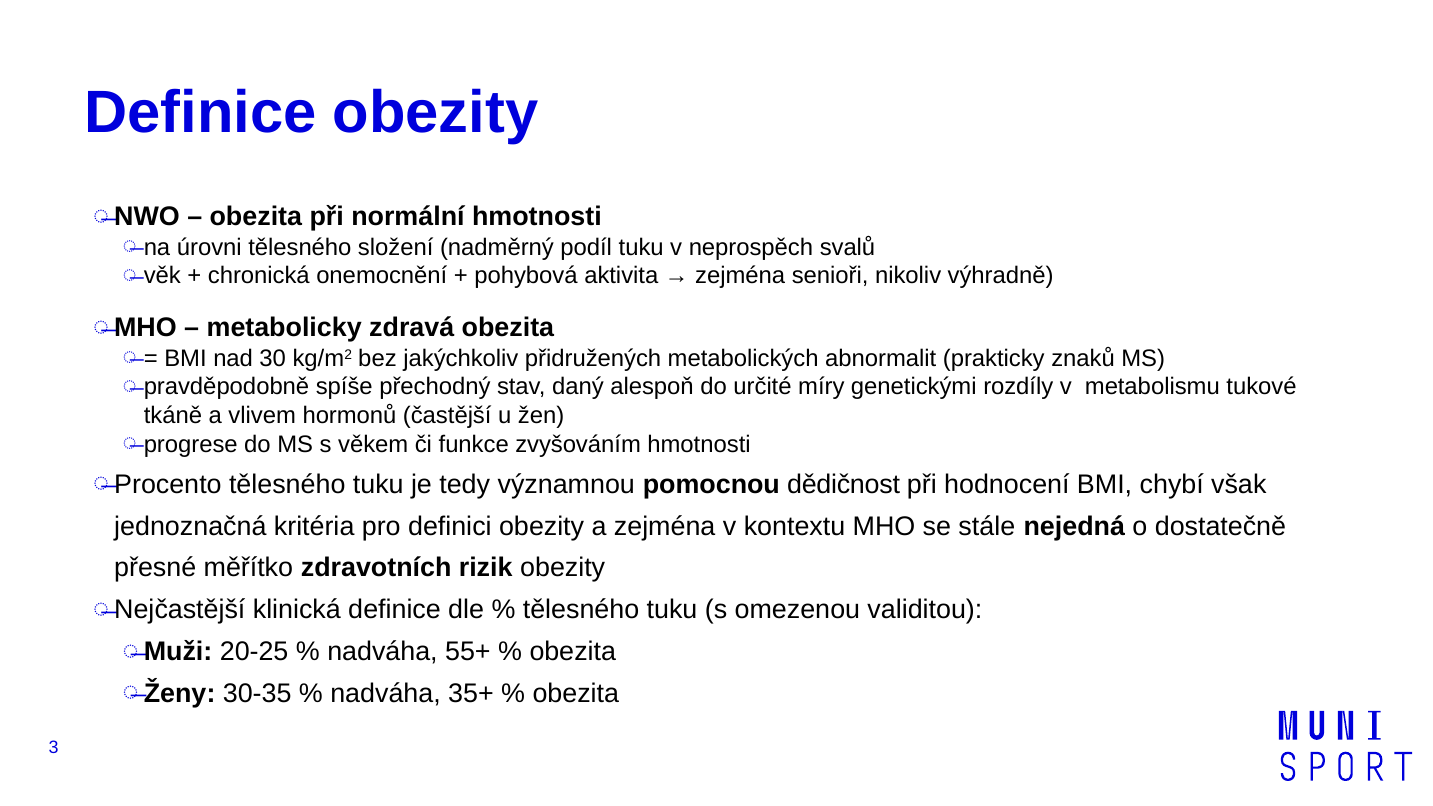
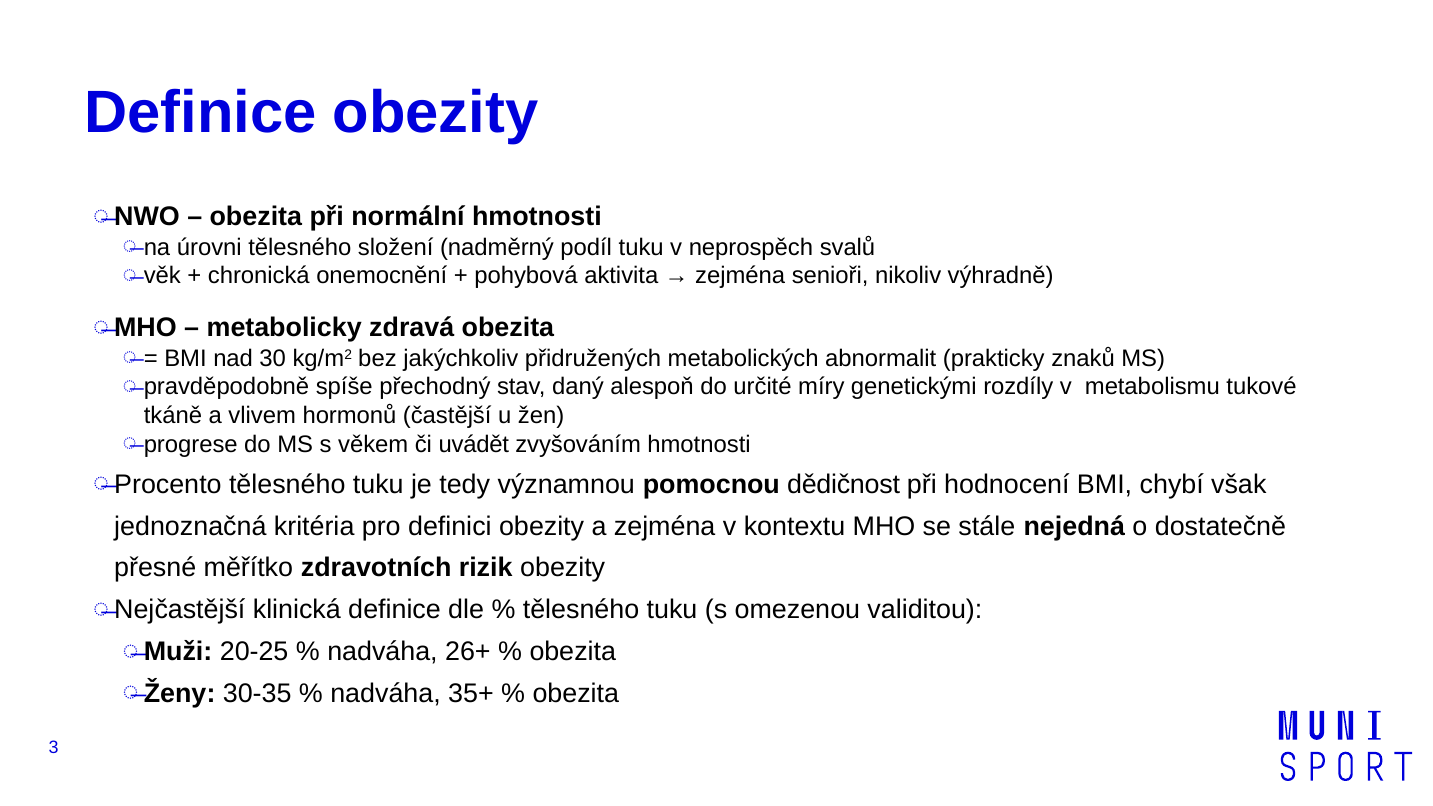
funkce: funkce -> uvádět (474, 444)
55+: 55+ -> 26+ (468, 652)
